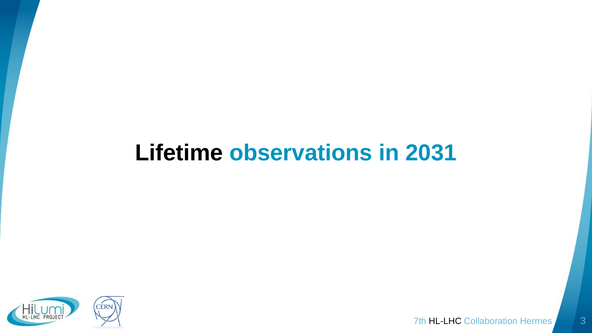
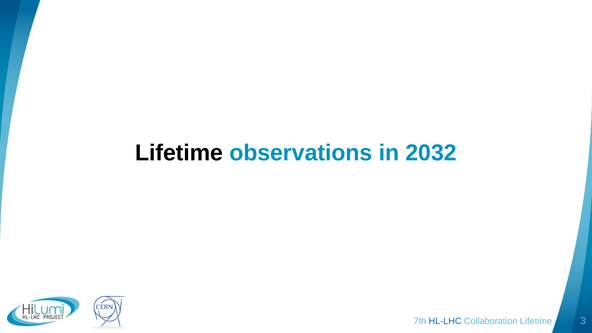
2031: 2031 -> 2032 (431, 153)
HL-LHC colour: black -> blue (445, 321)
Collaboration Hermes: Hermes -> Lifetime (536, 321)
